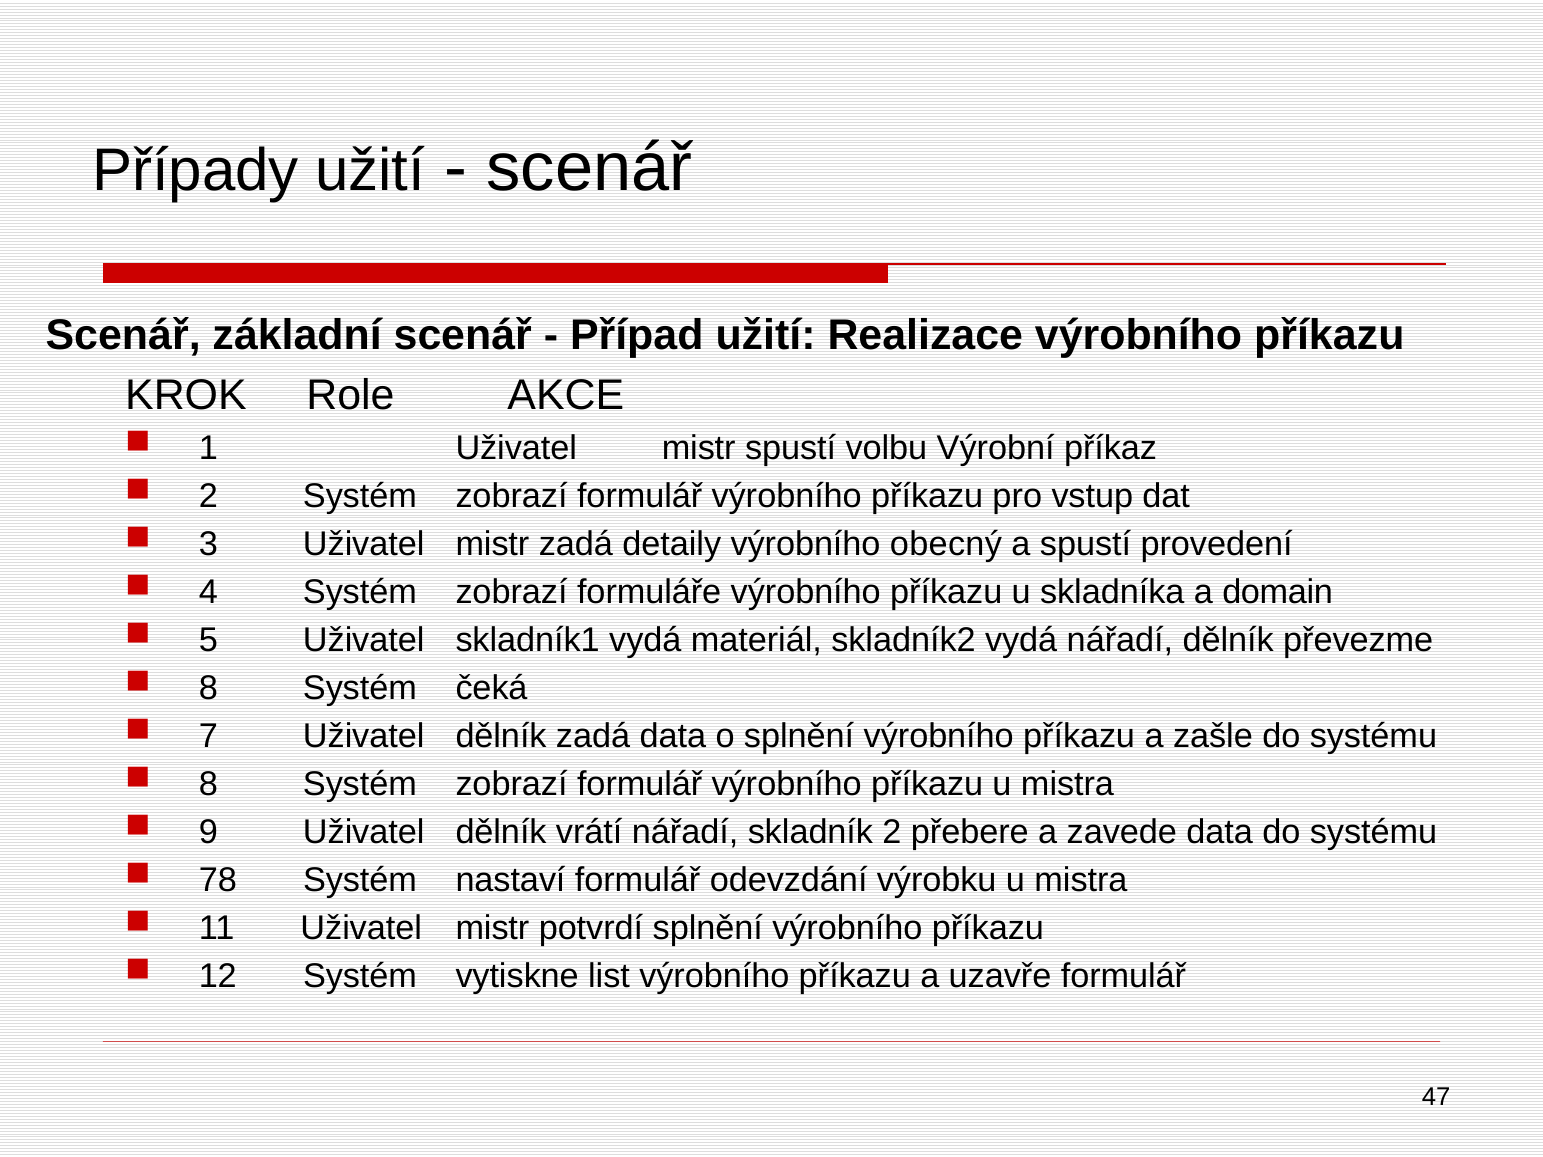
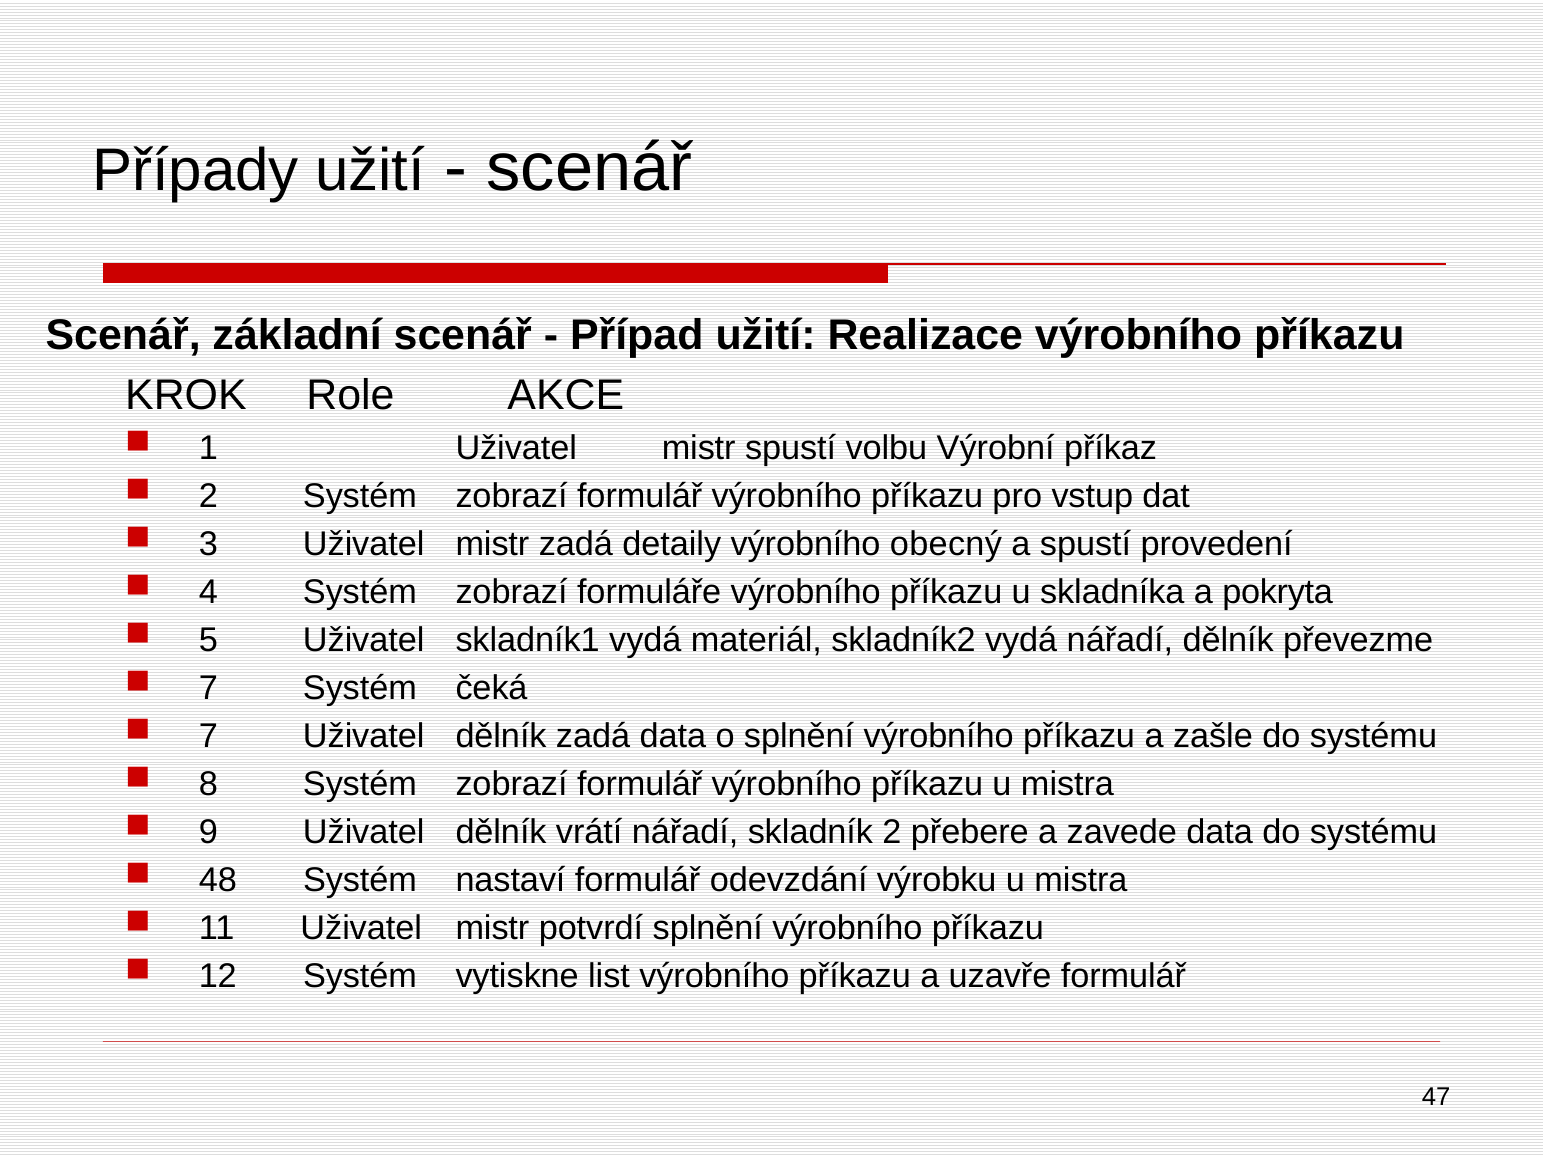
domain: domain -> pokryta (1278, 592)
8: 8 -> 7 (208, 688)
78: 78 -> 48 (218, 880)
